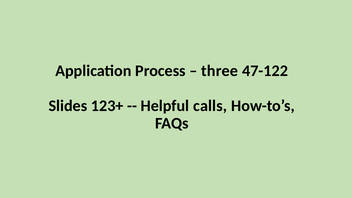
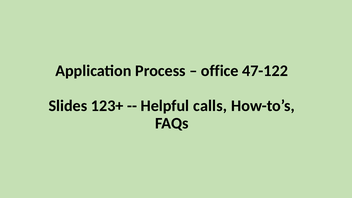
three: three -> office (220, 71)
